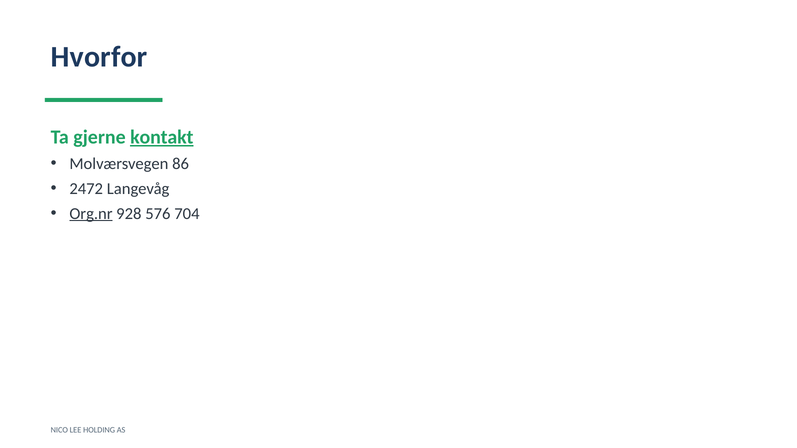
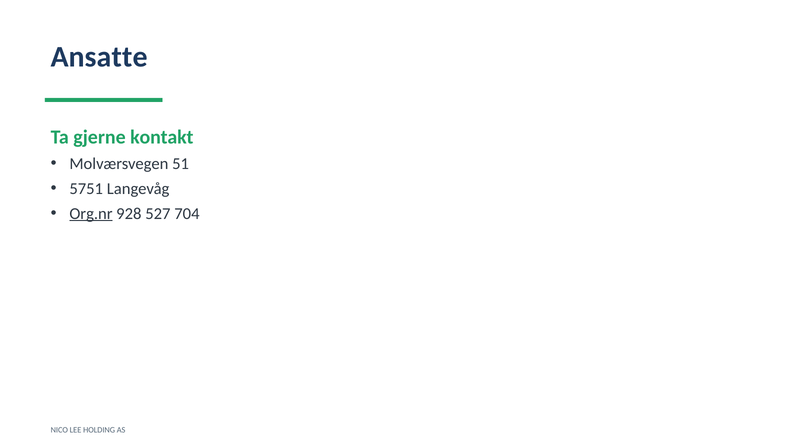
Hvorfor: Hvorfor -> Ansatte (99, 57)
kontakt underline: present -> none (162, 137)
86: 86 -> 51 (181, 164)
2472: 2472 -> 5751 (86, 189)
576: 576 -> 527 (158, 214)
